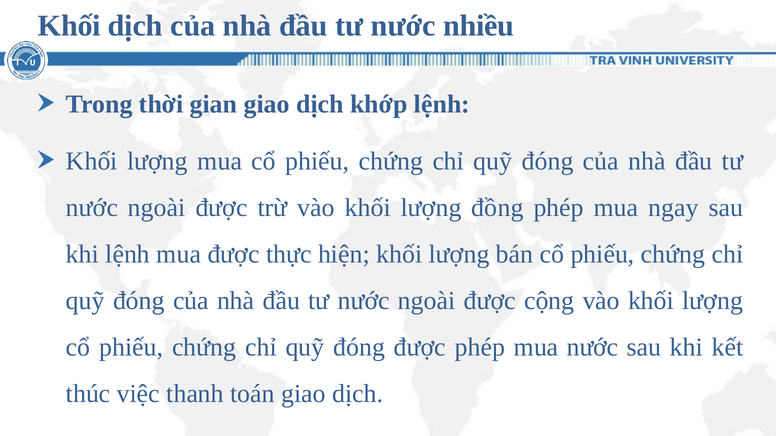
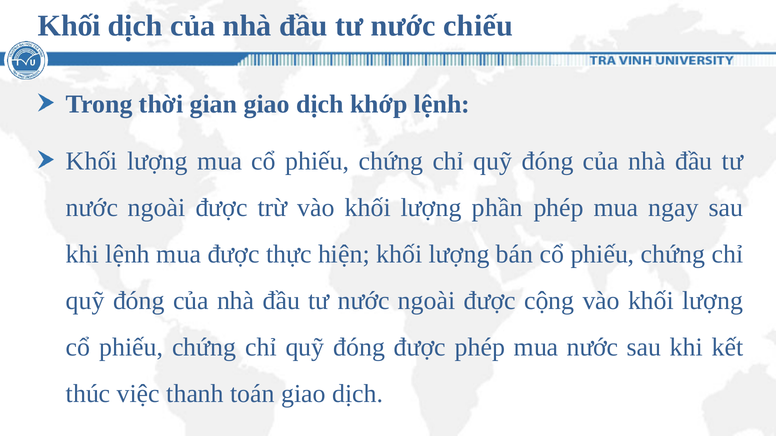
nhiều: nhiều -> chiếu (478, 26)
đồng: đồng -> phần (497, 208)
